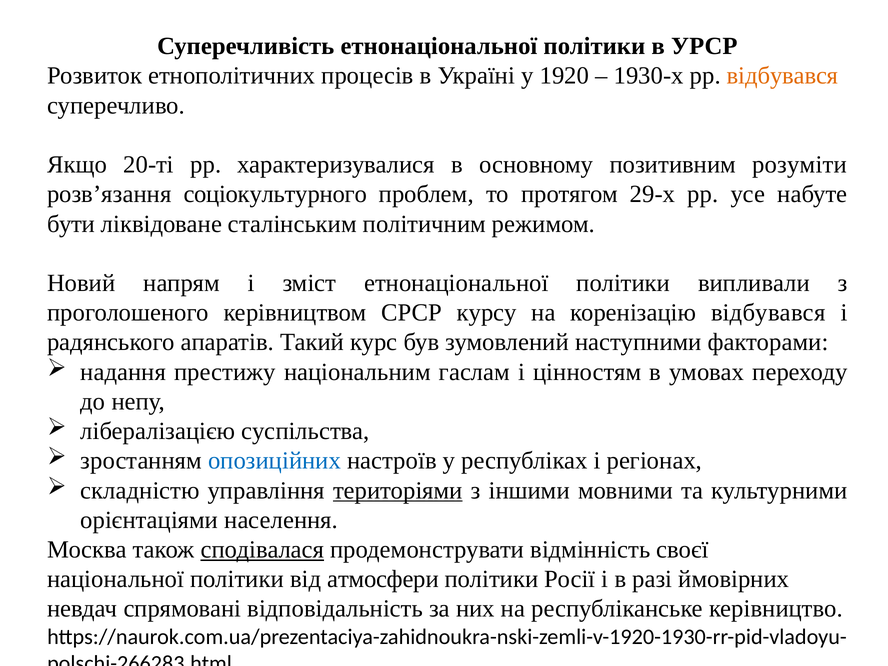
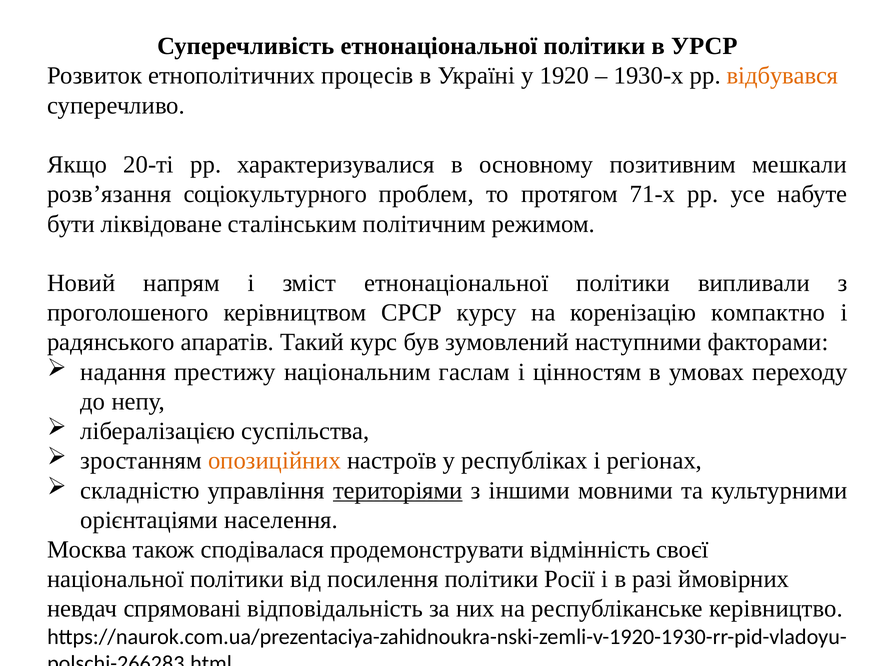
розуміти: розуміти -> мешкали (800, 165)
29-х: 29-х -> 71-х (653, 194)
коренізацію відбувався: відбувався -> компактно (768, 313)
опозиційних colour: blue -> orange (275, 461)
сподівалася underline: present -> none (262, 550)
атмосфери: атмосфери -> посилення (383, 579)
